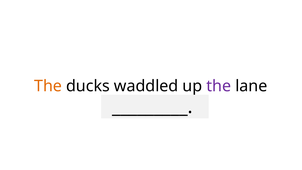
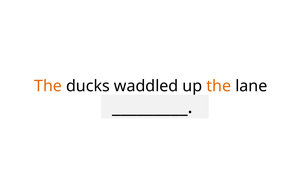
the colour: purple -> orange (219, 86)
